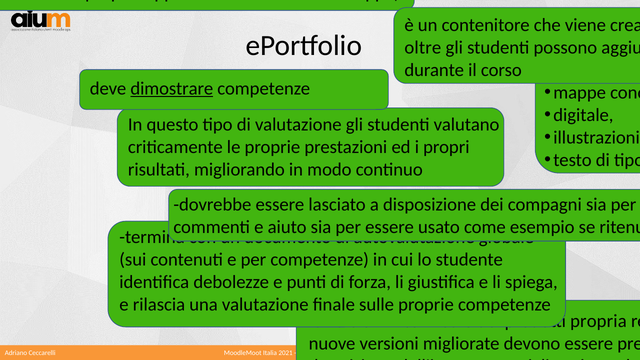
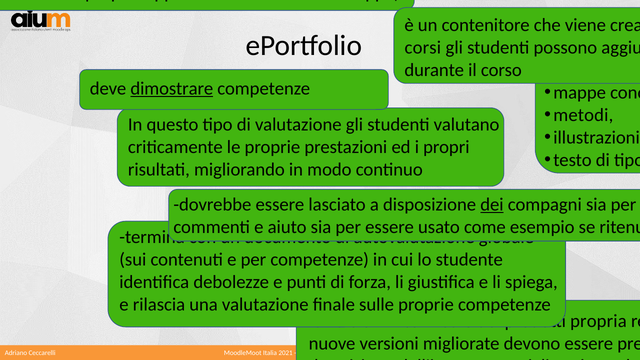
oltre: oltre -> corsi (423, 48)
digitale: digitale -> metodi (583, 115)
dei underline: none -> present (492, 205)
